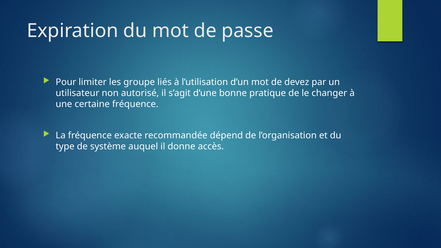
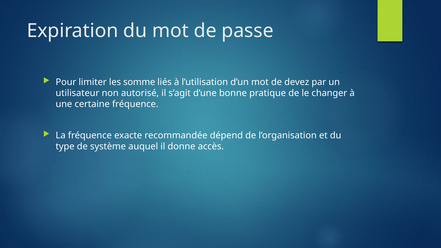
groupe: groupe -> somme (139, 82)
